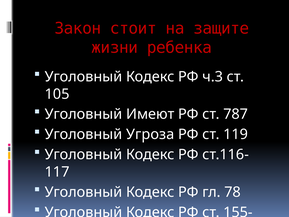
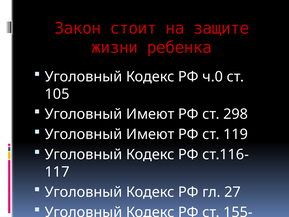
ч.3: ч.3 -> ч.0 (213, 77)
787: 787 -> 298 (236, 114)
Угроза: Угроза -> Имеют (150, 134)
78: 78 -> 27 (233, 192)
